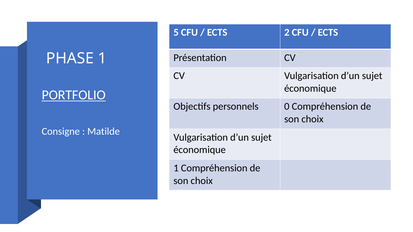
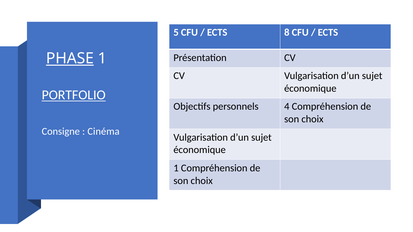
2: 2 -> 8 (287, 33)
PHASE underline: none -> present (70, 59)
0: 0 -> 4 (287, 107)
Matilde: Matilde -> Cinéma (104, 132)
